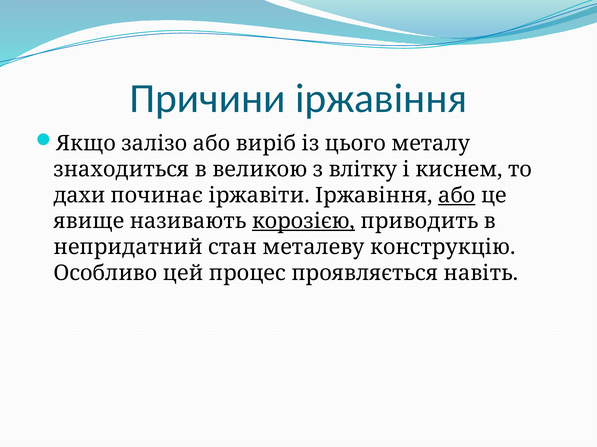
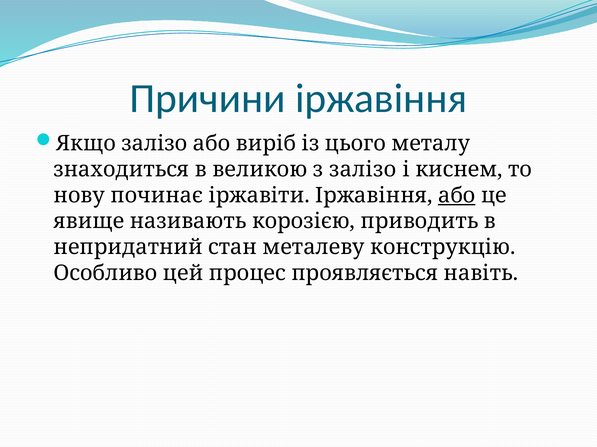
з влітку: влітку -> залізо (363, 170)
дахи: дахи -> нову (79, 196)
корозією underline: present -> none (303, 222)
